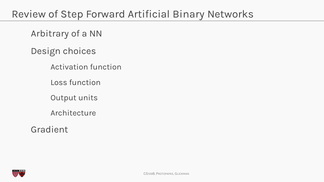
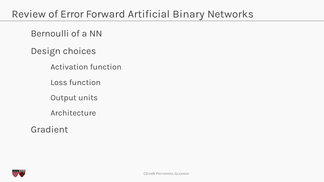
Step: Step -> Error (72, 14)
Arbitrary: Arbitrary -> Bernoulli (50, 34)
